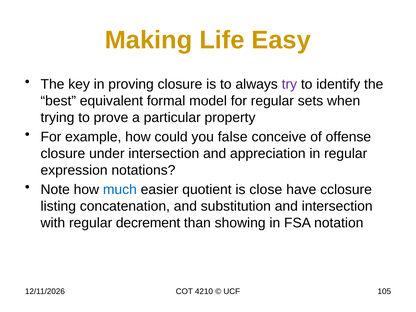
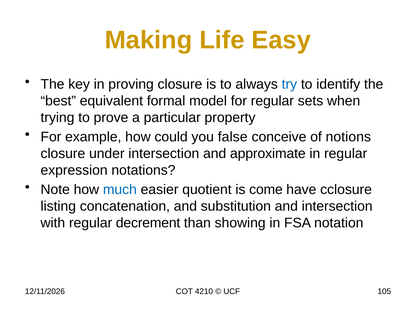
try colour: purple -> blue (289, 84)
offense: offense -> notions (348, 137)
appreciation: appreciation -> approximate (268, 154)
close: close -> come (266, 190)
